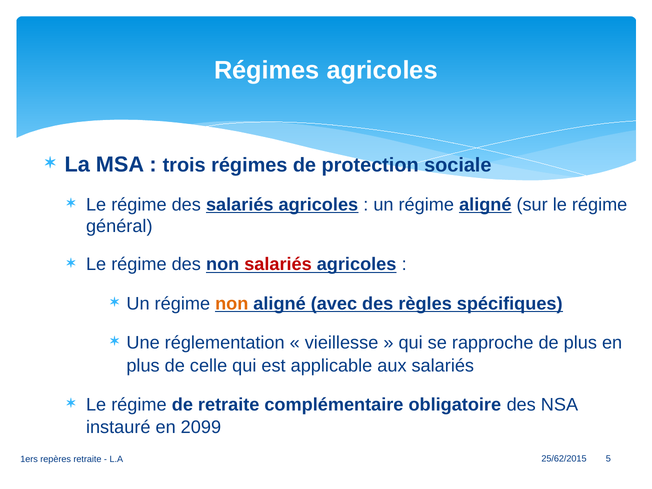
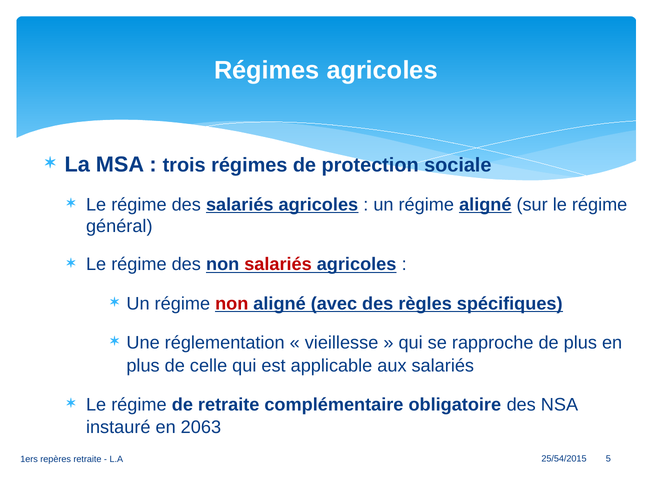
non colour: orange -> red (232, 304)
2099: 2099 -> 2063 (201, 427)
25/62/2015: 25/62/2015 -> 25/54/2015 (564, 459)
